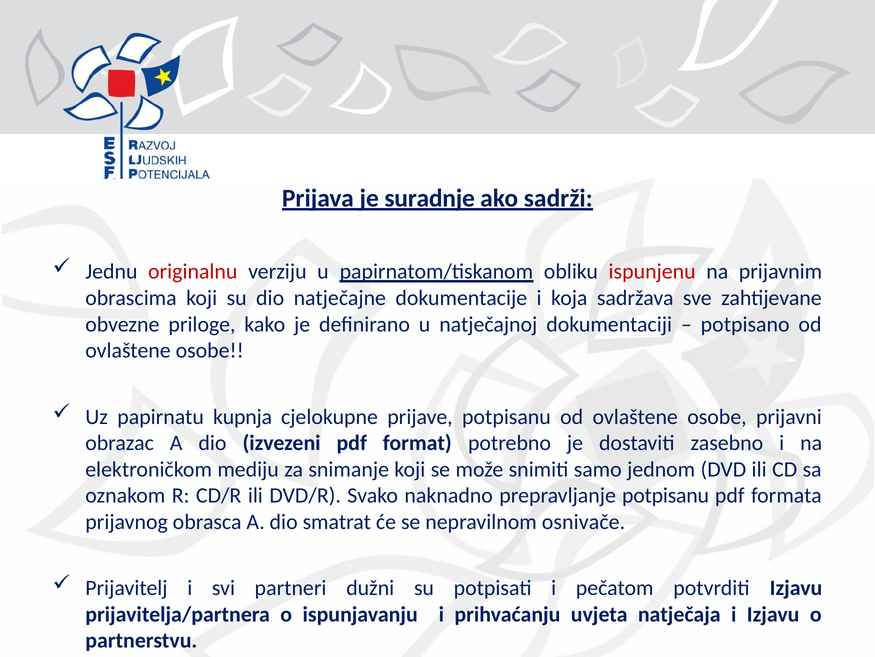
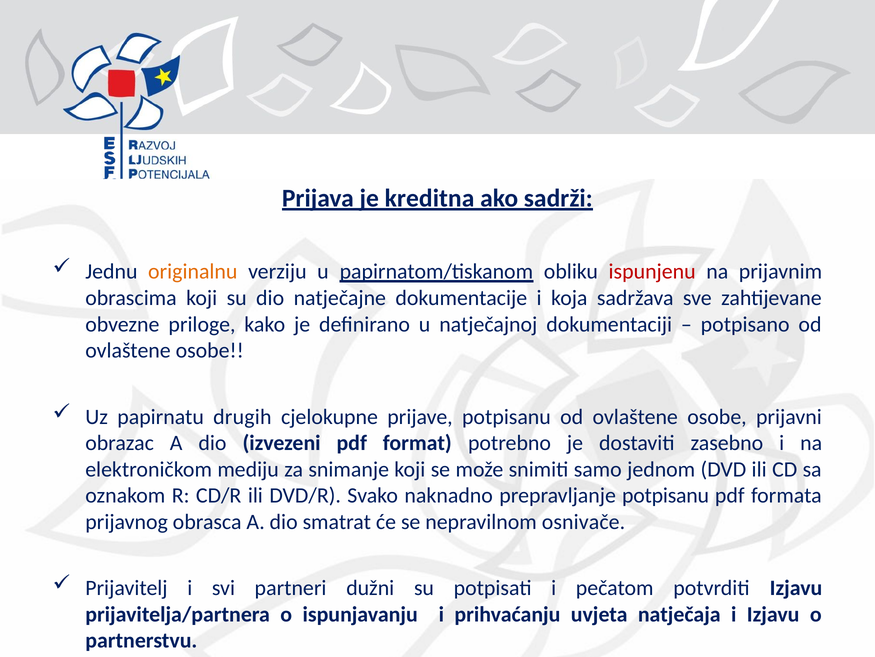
suradnje: suradnje -> kreditna (429, 198)
originalnu colour: red -> orange (193, 271)
kupnja: kupnja -> drugih (242, 416)
